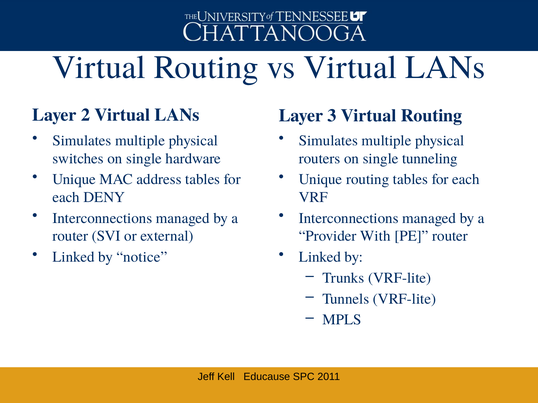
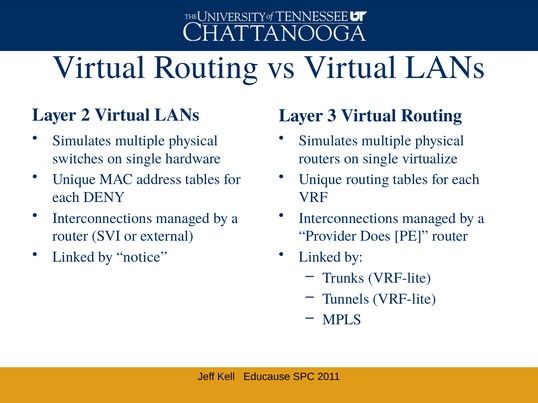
tunneling: tunneling -> virtualize (430, 159)
With: With -> Does (376, 236)
